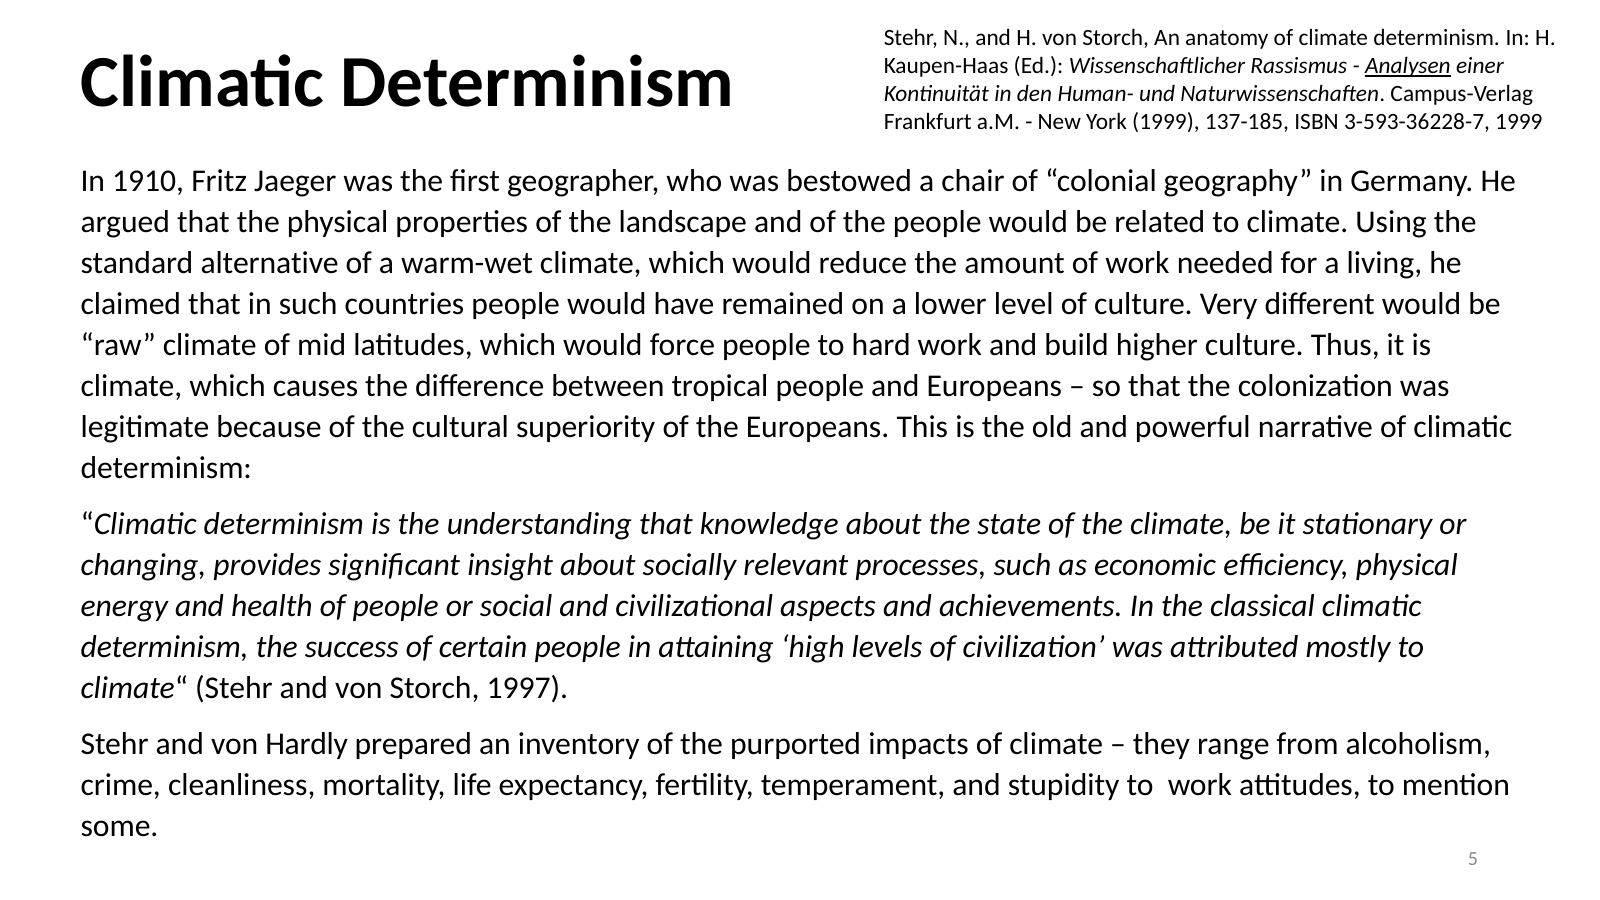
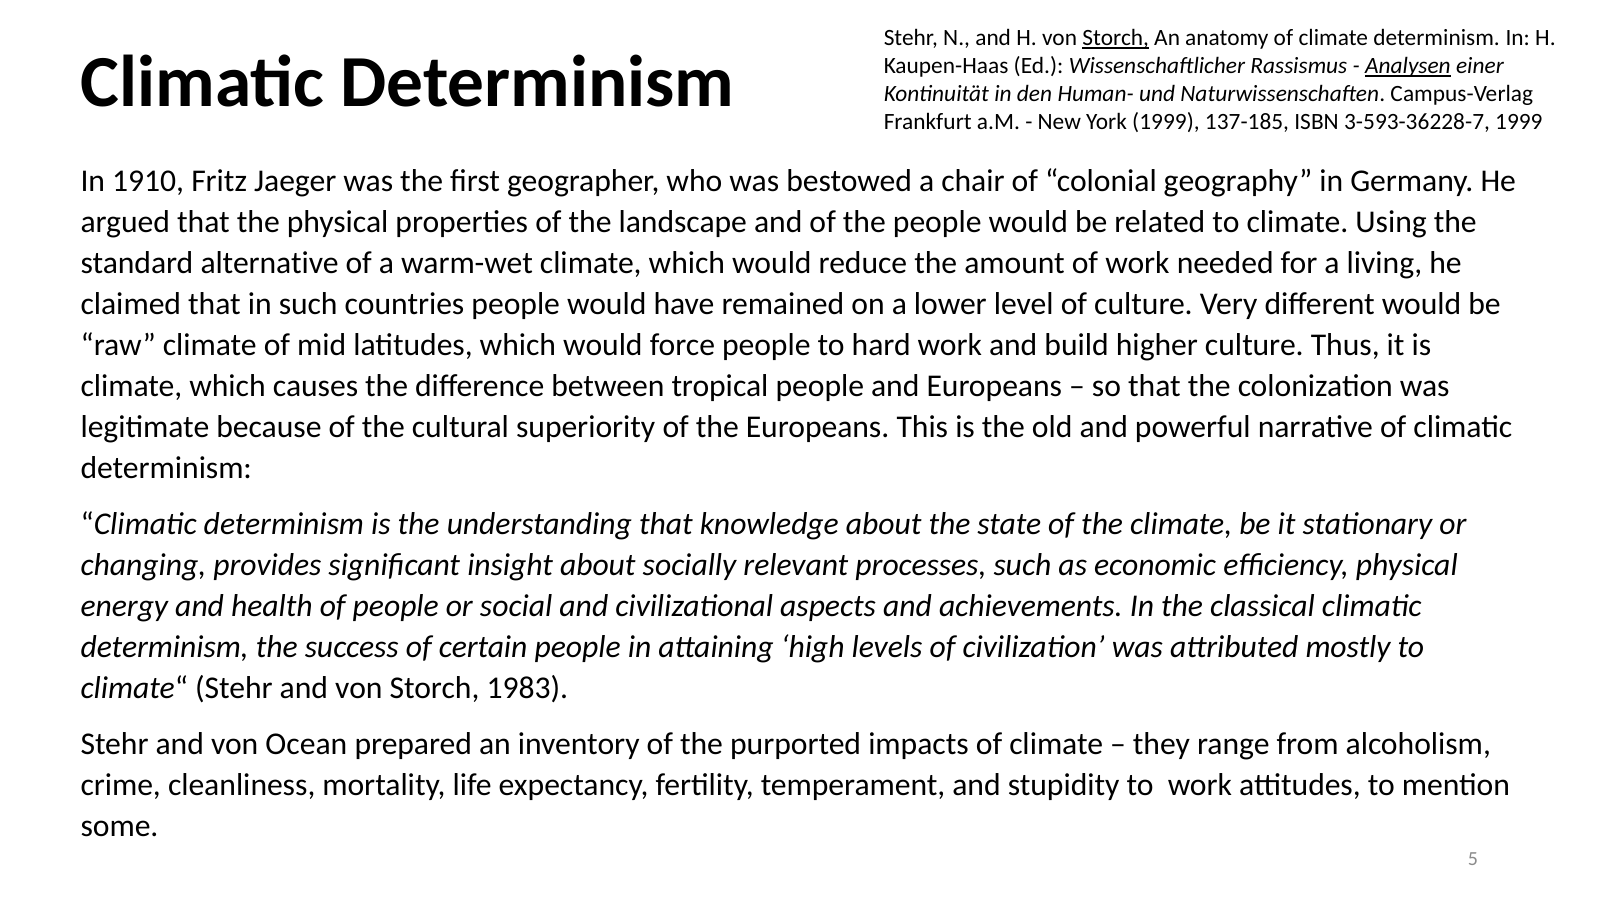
Storch underline: none -> present (1116, 38)
1997: 1997 -> 1983 (527, 688)
Hardly: Hardly -> Ocean (306, 744)
